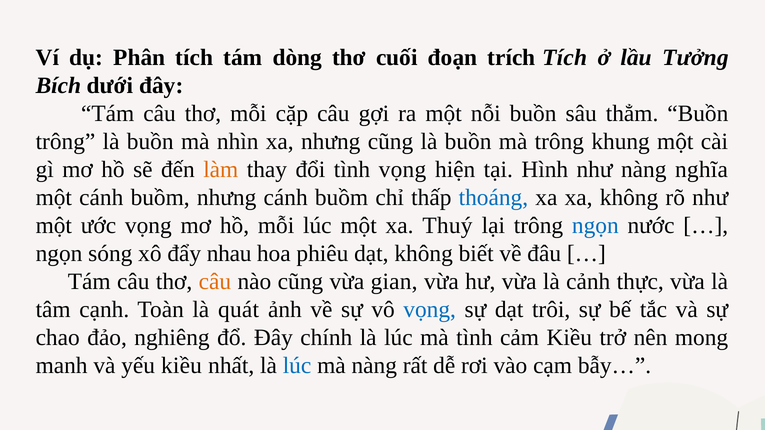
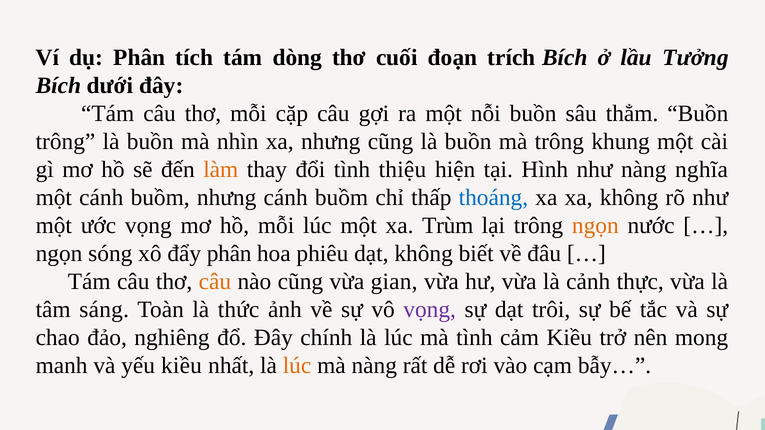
trích Tích: Tích -> Bích (565, 57)
tình vọng: vọng -> thiệu (402, 170)
Thuý: Thuý -> Trùm (448, 226)
ngọn colour: blue -> orange (595, 226)
đẩy nhau: nhau -> phân (229, 254)
cạnh: cạnh -> sáng (104, 310)
quát: quát -> thức (239, 310)
vọng colour: blue -> purple (430, 310)
lúc colour: blue -> orange (297, 366)
